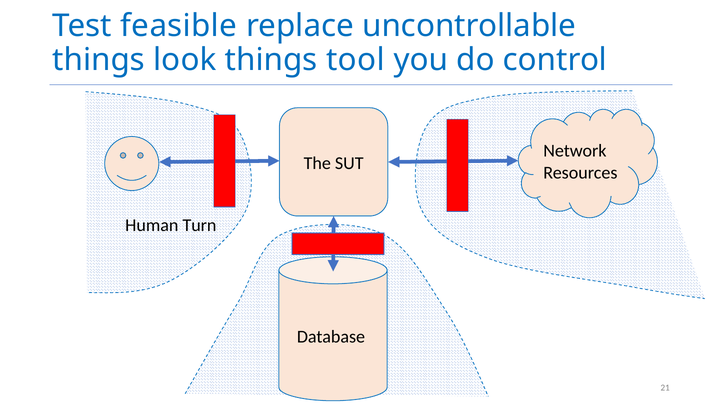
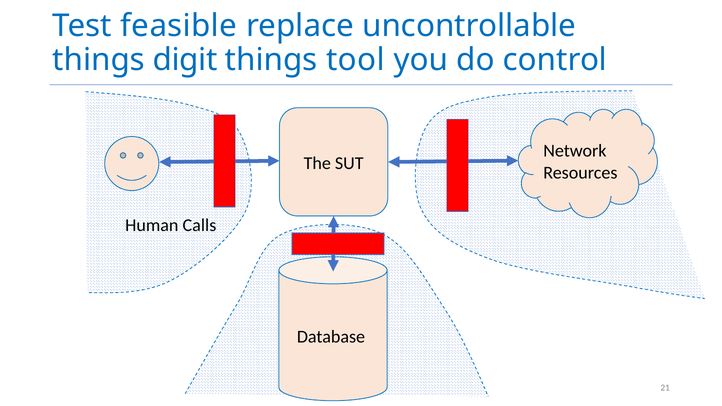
look: look -> digit (185, 60)
Turn: Turn -> Calls (199, 226)
